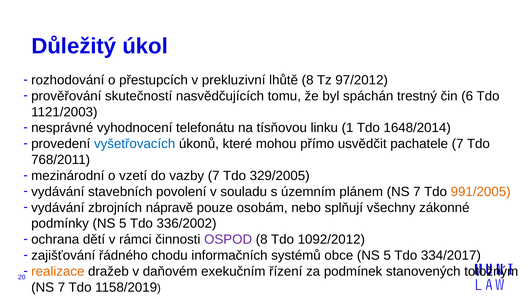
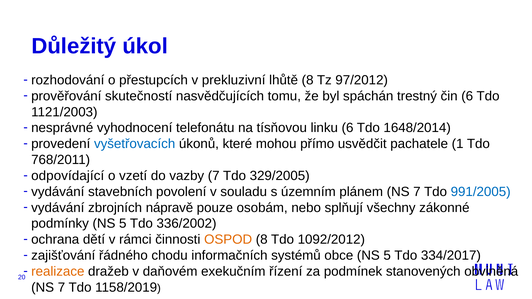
linku 1: 1 -> 6 (348, 128)
pachatele 7: 7 -> 1 (458, 144)
mezinárodní: mezinárodní -> odpovídající (68, 176)
991/2005 colour: orange -> blue (481, 192)
OSPOD colour: purple -> orange (228, 240)
totožným: totožným -> obviněná (491, 272)
